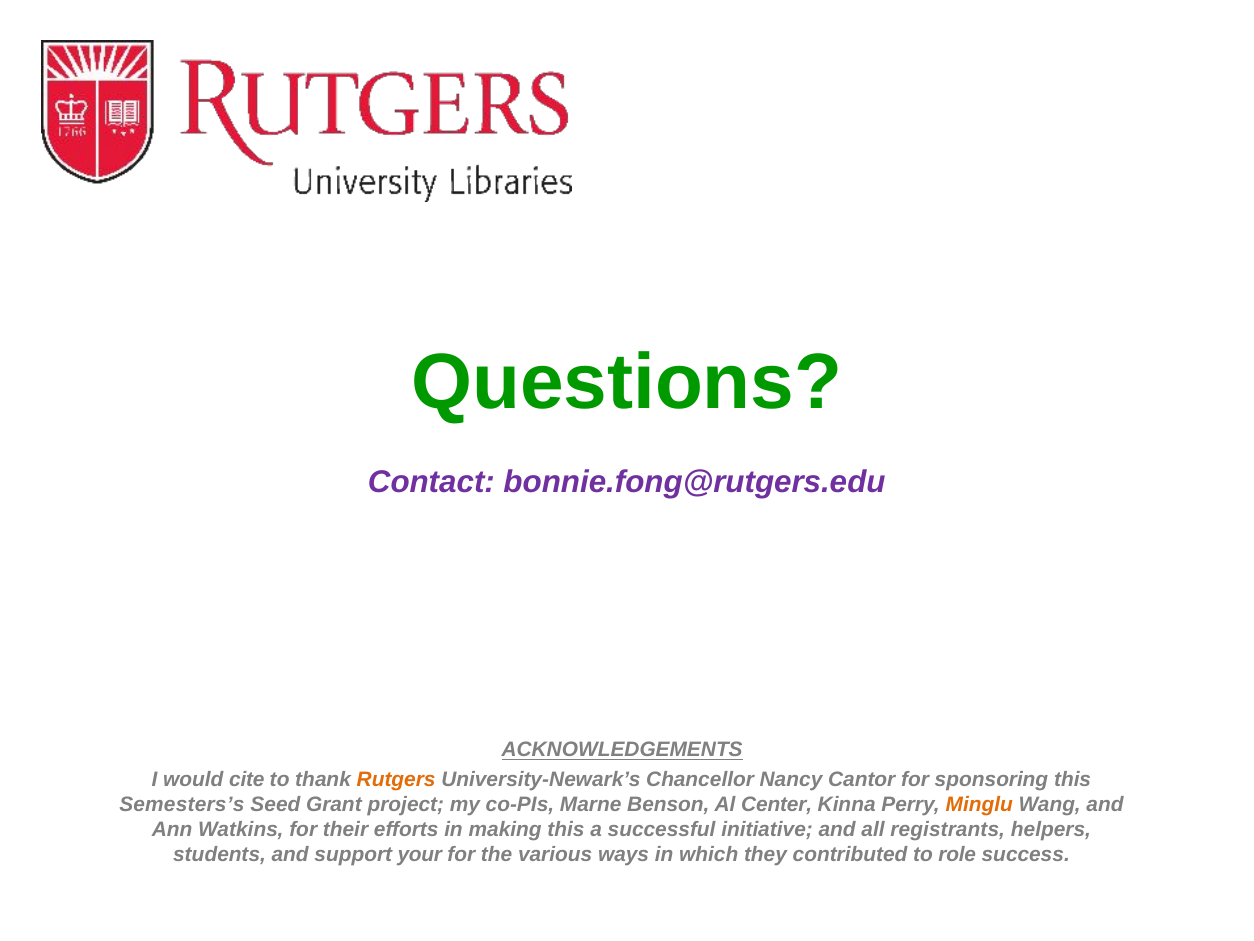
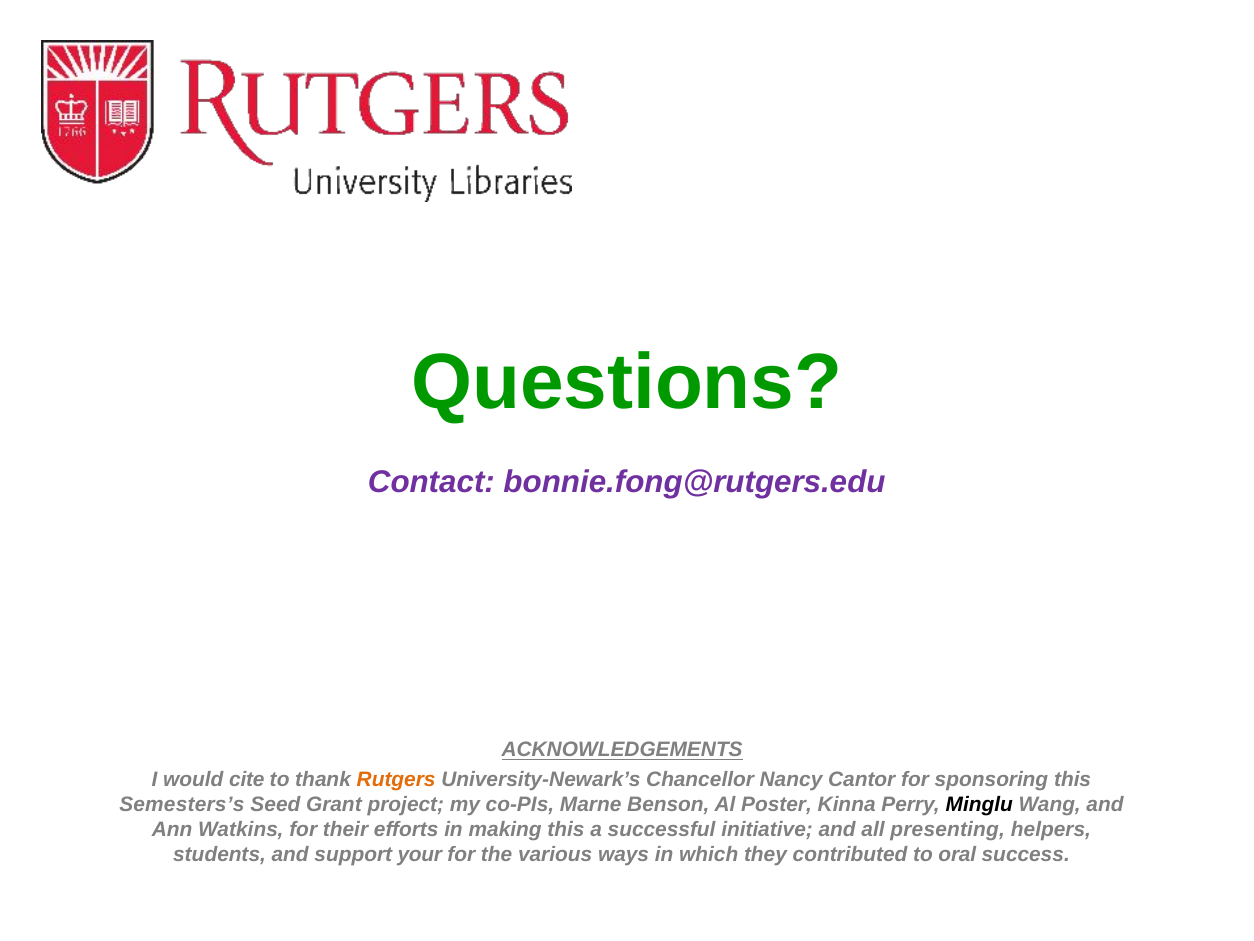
Center: Center -> Poster (777, 804)
Minglu colour: orange -> black (979, 804)
registrants: registrants -> presenting (948, 829)
role: role -> oral (957, 854)
